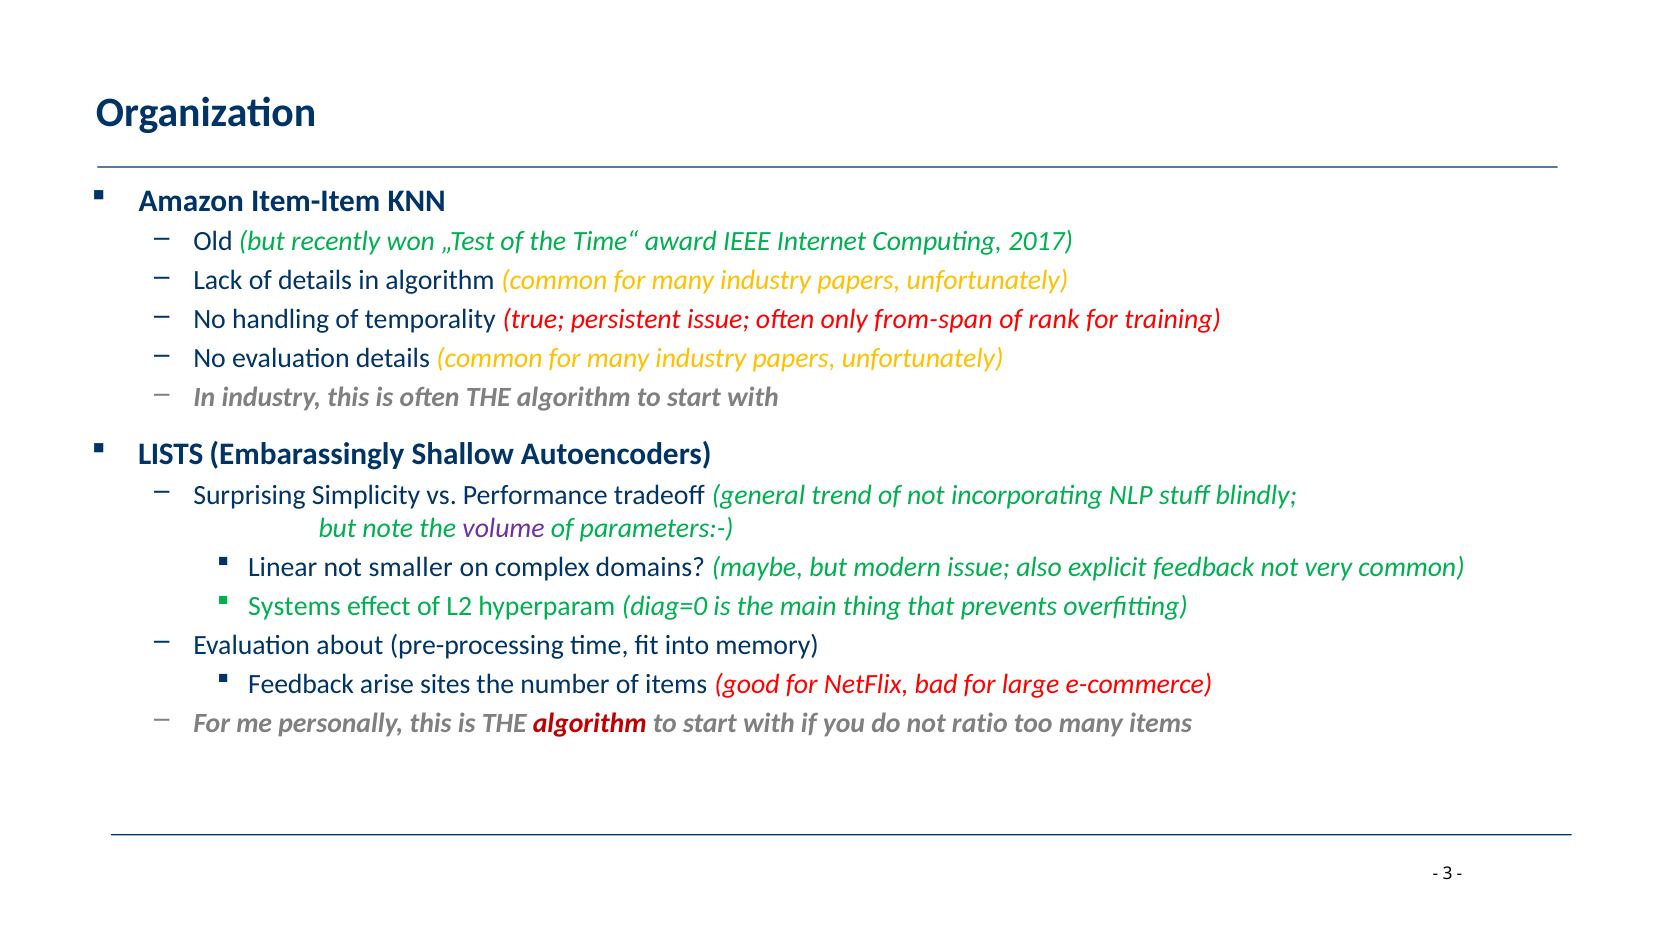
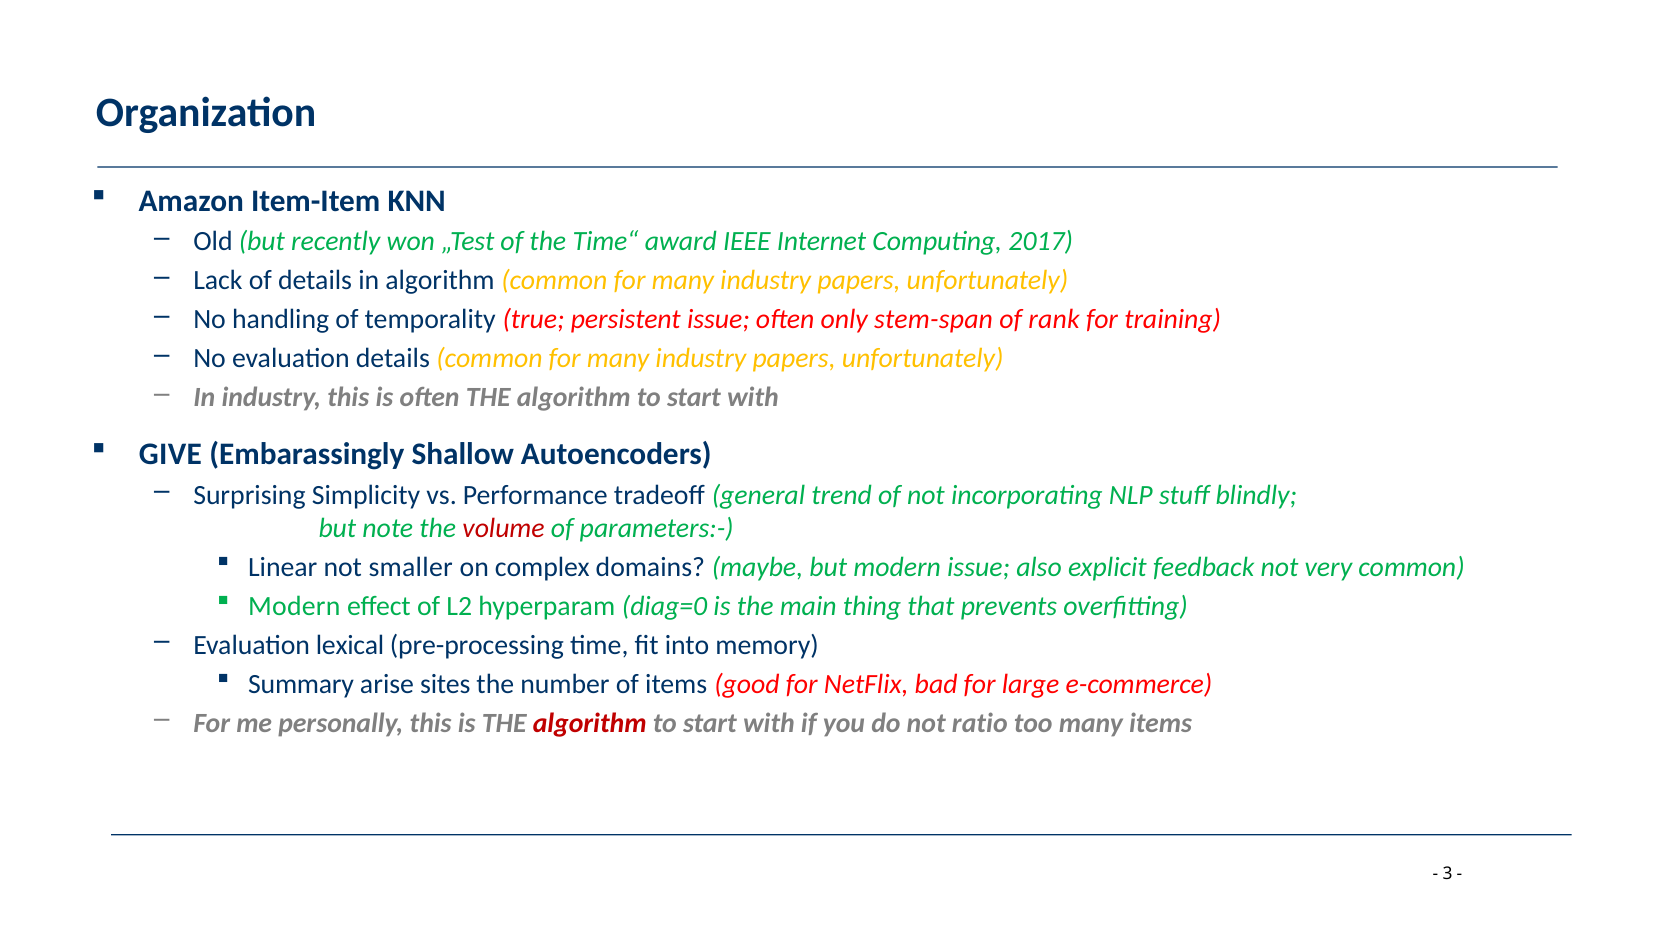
from-span: from-span -> stem-span (934, 320)
LISTS: LISTS -> GIVE (170, 454)
volume colour: purple -> red (504, 528)
Systems: Systems -> Modern (294, 606)
about: about -> lexical (350, 645)
Feedback: Feedback -> Summary (301, 684)
